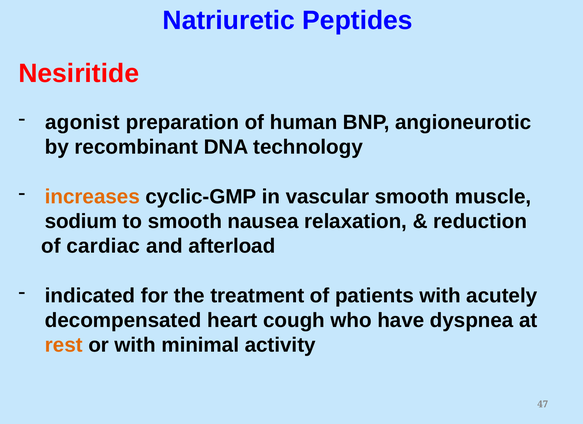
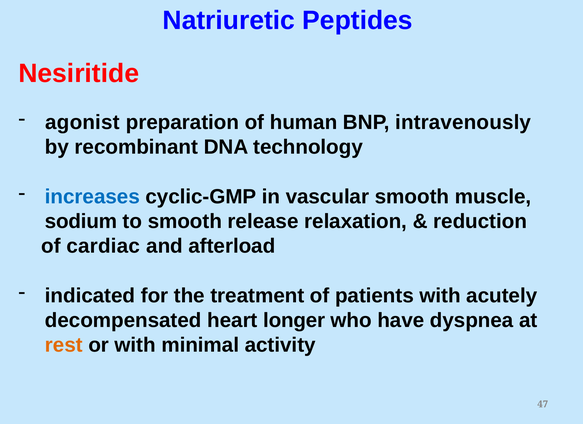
angioneurotic: angioneurotic -> intravenously (463, 122)
increases colour: orange -> blue (92, 197)
nausea: nausea -> release (263, 221)
cough: cough -> longer (294, 320)
